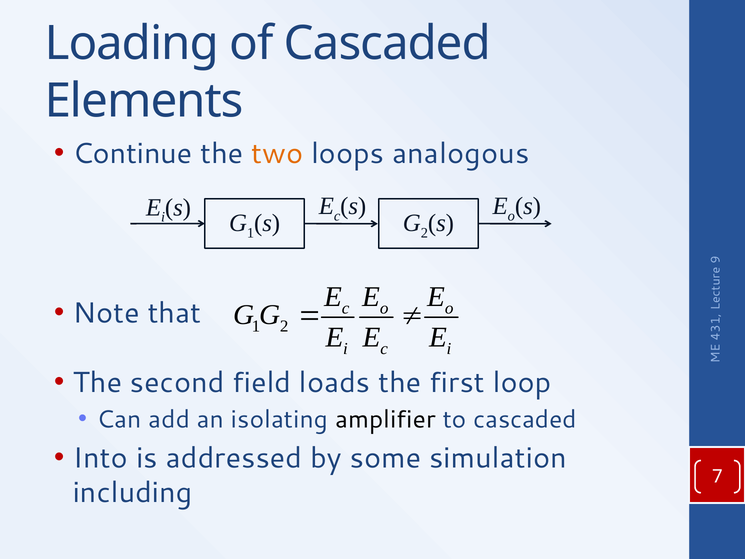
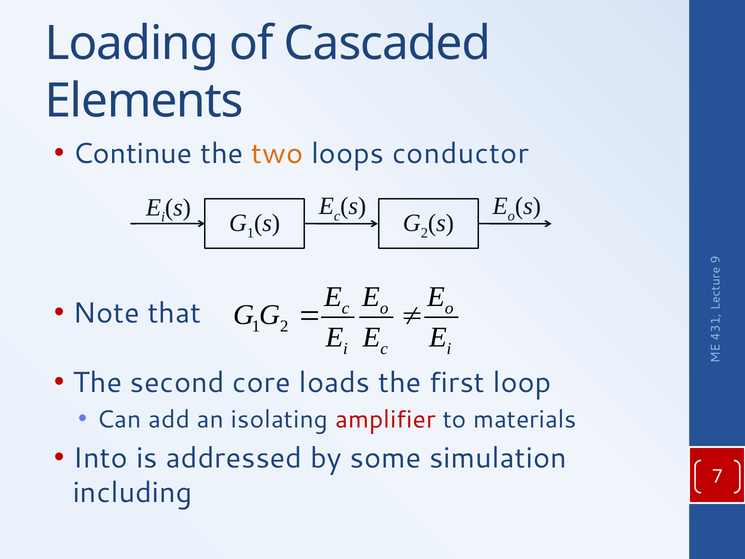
analogous: analogous -> conductor (461, 154)
field: field -> core (262, 383)
amplifier colour: black -> red (385, 419)
to cascaded: cascaded -> materials (525, 419)
